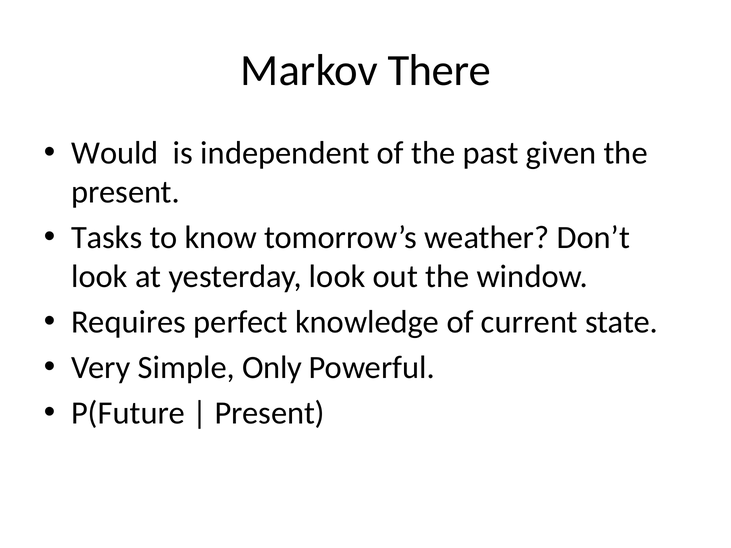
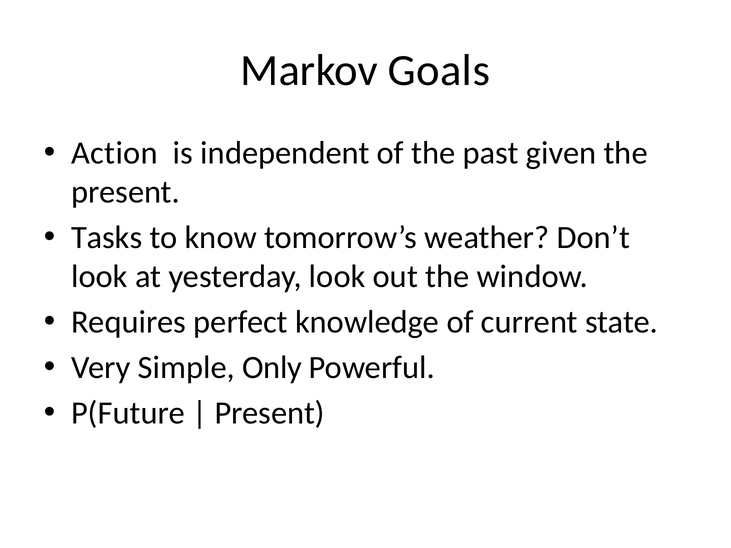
There: There -> Goals (439, 71)
Would: Would -> Action (115, 153)
